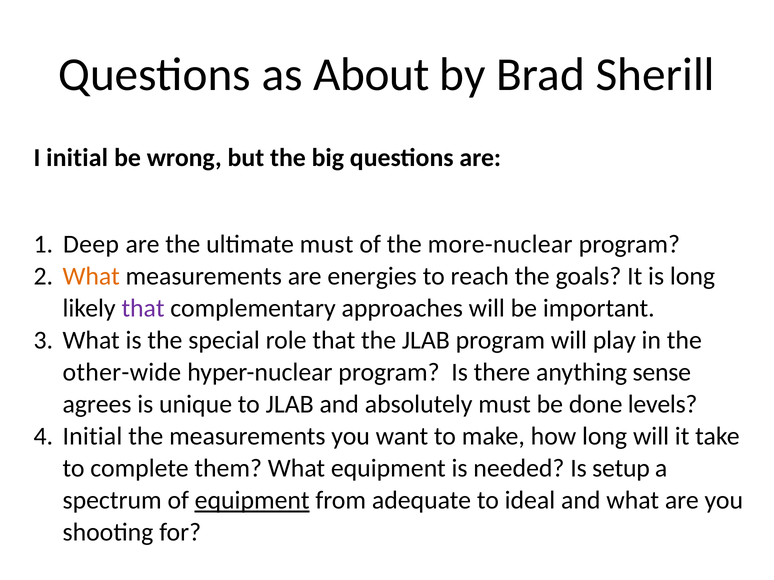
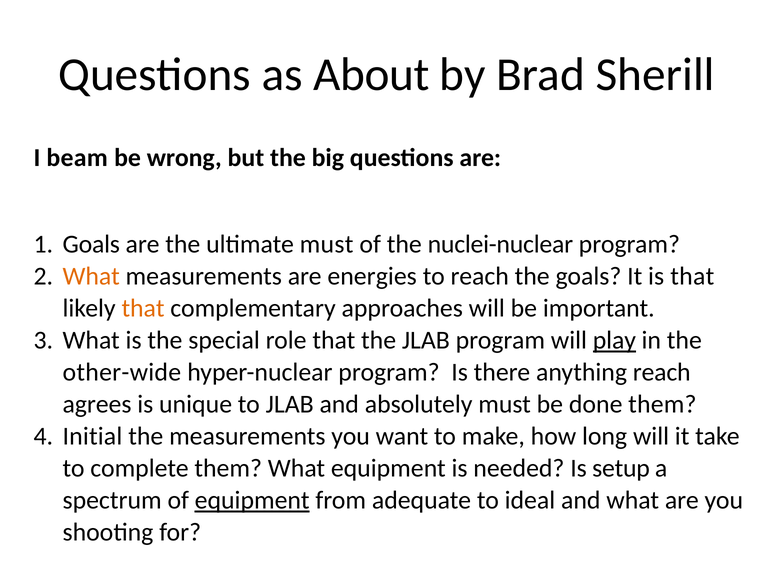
I initial: initial -> beam (77, 158)
Deep: Deep -> Goals (91, 245)
more-nuclear: more-nuclear -> nuclei-nuclear (500, 245)
is long: long -> that (692, 277)
that colour: purple -> orange (143, 309)
play underline: none -> present (614, 341)
anything sense: sense -> reach (662, 373)
done levels: levels -> them (662, 405)
